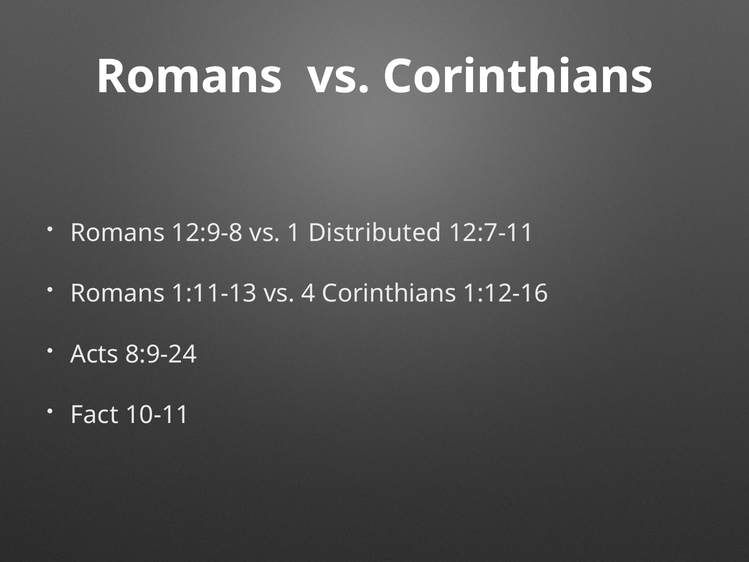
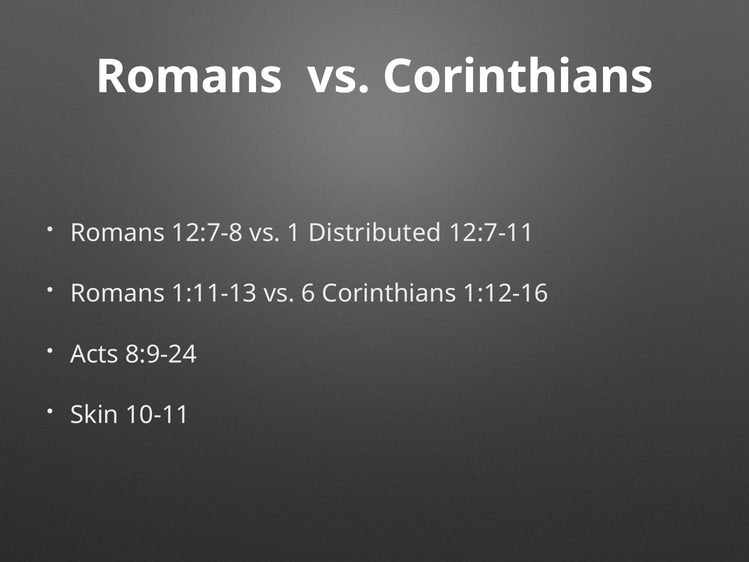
12:9-8: 12:9-8 -> 12:7-8 (207, 233)
4: 4 -> 6 (308, 294)
Fact: Fact -> Skin (95, 415)
